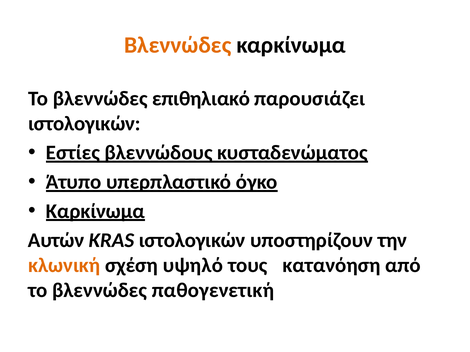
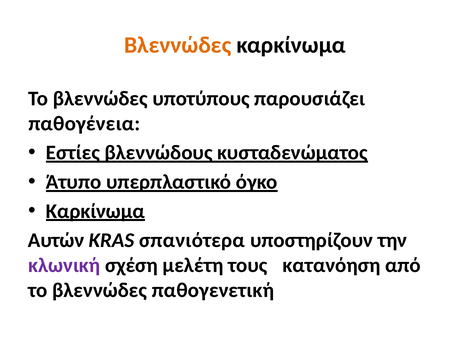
επιθηλιακό: επιθηλιακό -> υποτύπους (201, 99)
ιστολογικών: ιστολογικών -> παθογένεια (84, 124)
KRAS ιστολογικών: ιστολογικών -> σπανιότερα (192, 241)
κλωνική colour: orange -> purple (64, 266)
υψηλό: υψηλό -> μελέτη (193, 266)
